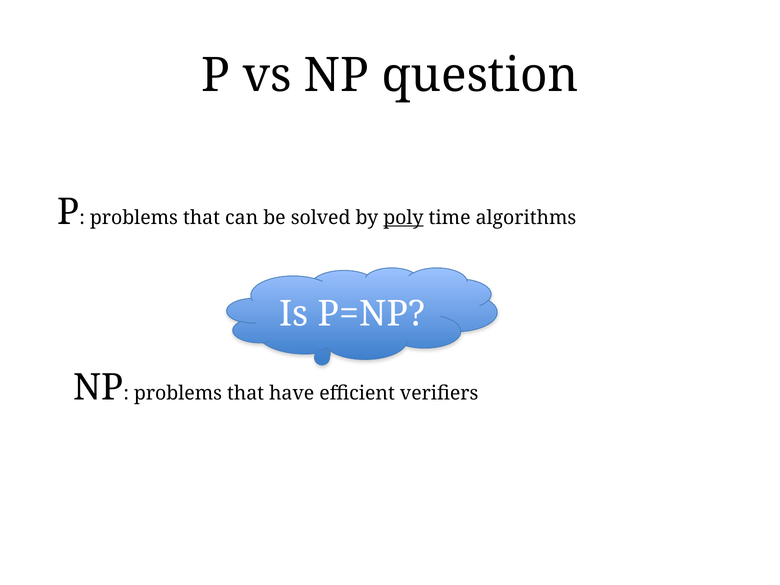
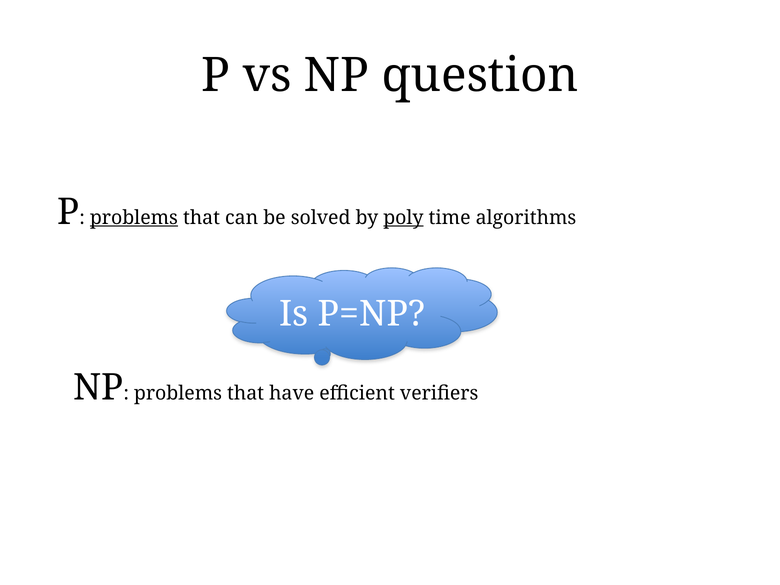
problems underline: none -> present (134, 218)
